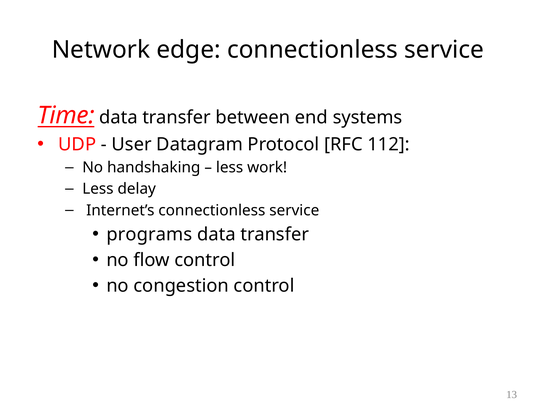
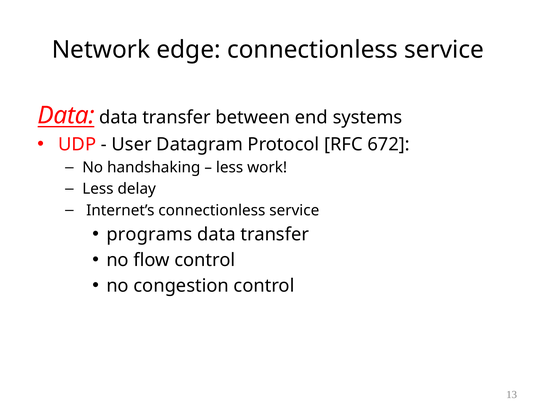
Time: Time -> Data (66, 115)
112: 112 -> 672 (389, 144)
